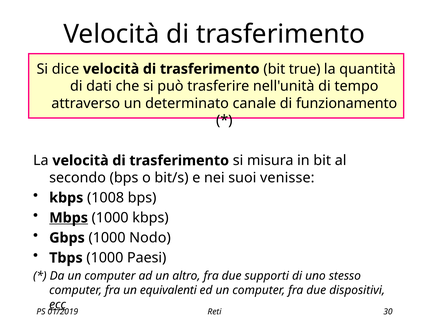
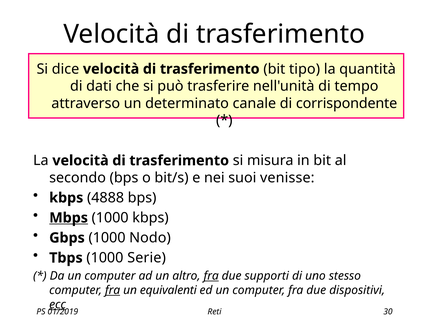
true: true -> tipo (305, 69)
funzionamento: funzionamento -> corrispondente (347, 103)
1008: 1008 -> 4888 (106, 198)
Paesi: Paesi -> Serie (147, 258)
fra underline: none -> present (211, 276)
fra underline: none -> present (113, 290)
